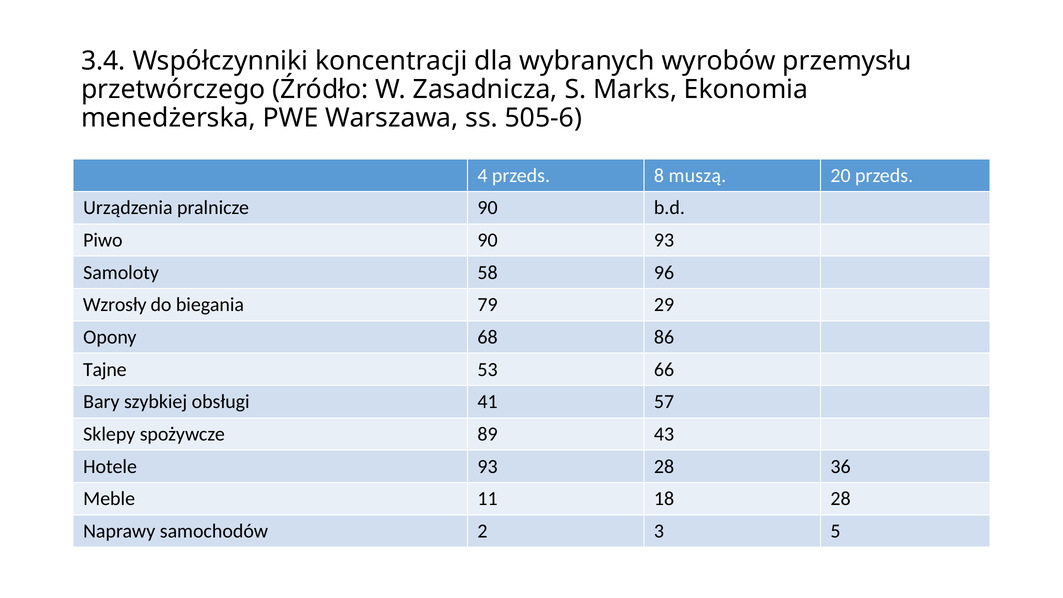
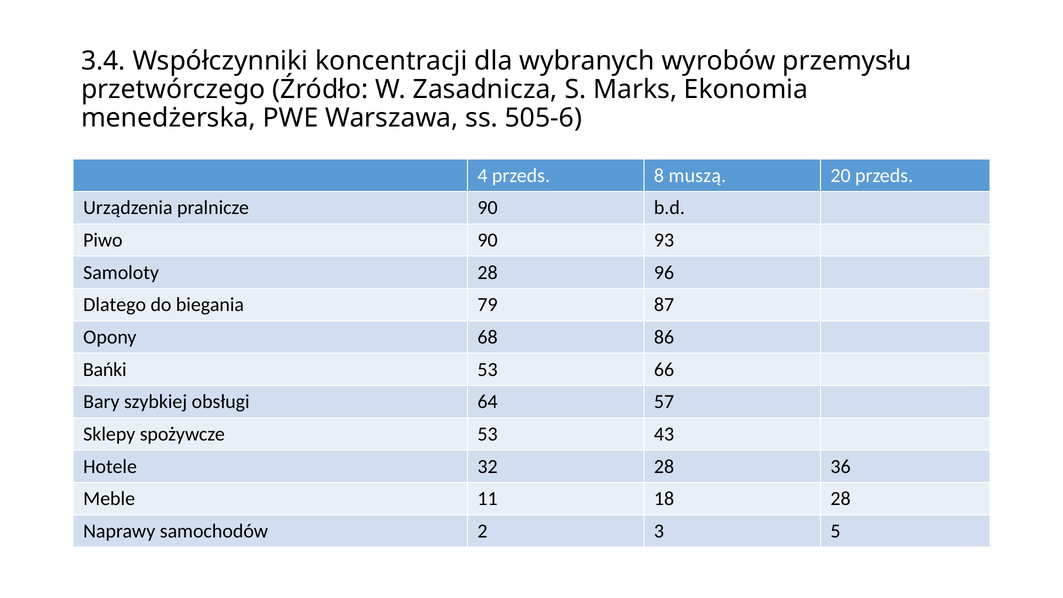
Samoloty 58: 58 -> 28 (488, 273)
Wzrosły: Wzrosły -> Dlatego (115, 305)
29: 29 -> 87 (664, 305)
Tajne: Tajne -> Bańki (105, 370)
41: 41 -> 64 (488, 402)
spożywcze 89: 89 -> 53 (488, 434)
Hotele 93: 93 -> 32 (488, 467)
